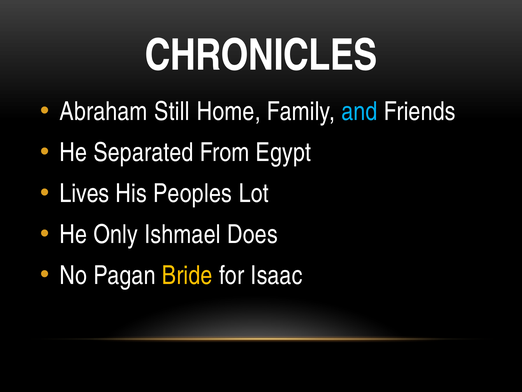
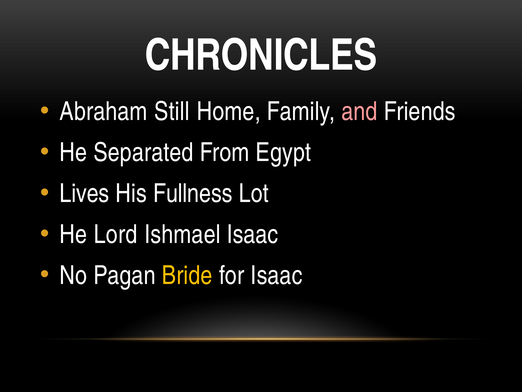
and colour: light blue -> pink (359, 111)
Peoples: Peoples -> Fullness (193, 193)
Only: Only -> Lord (116, 234)
Ishmael Does: Does -> Isaac (253, 234)
